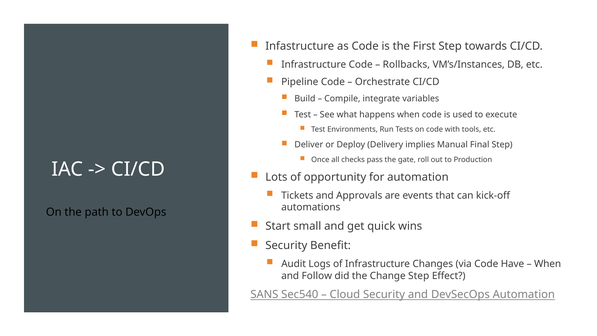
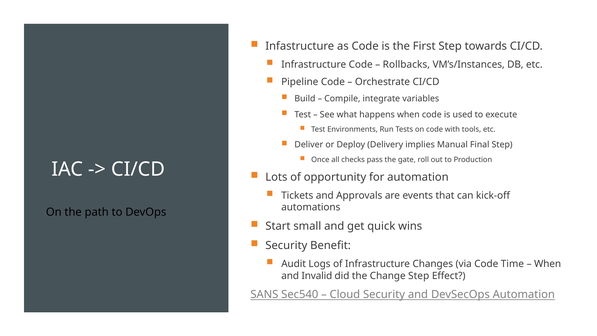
Have: Have -> Time (512, 264)
Follow: Follow -> Invalid (317, 276)
